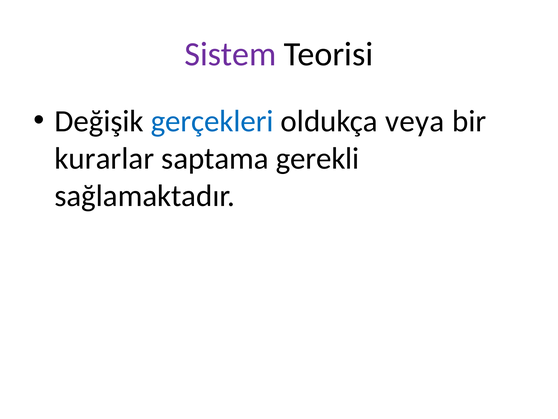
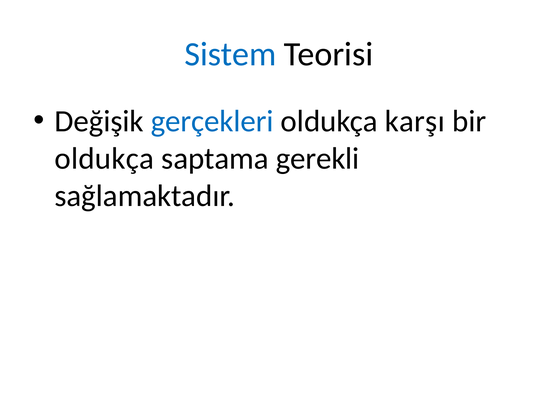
Sistem colour: purple -> blue (230, 54)
veya: veya -> karşı (415, 121)
kurarlar: kurarlar -> oldukça (104, 158)
